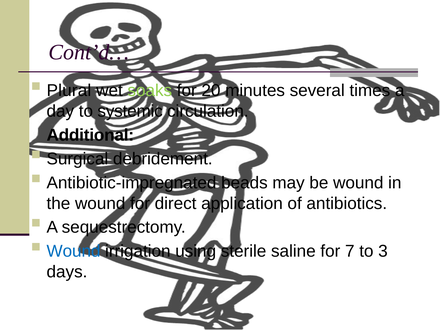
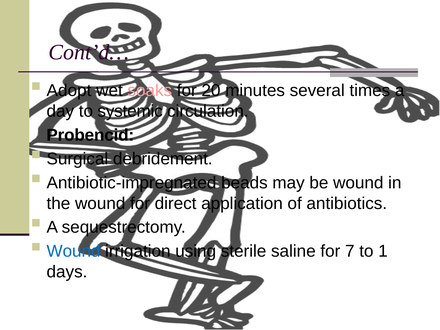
Plural: Plural -> Adopt (69, 91)
soaks colour: light green -> pink (150, 91)
Additional: Additional -> Probencid (90, 135)
3: 3 -> 1 (383, 251)
